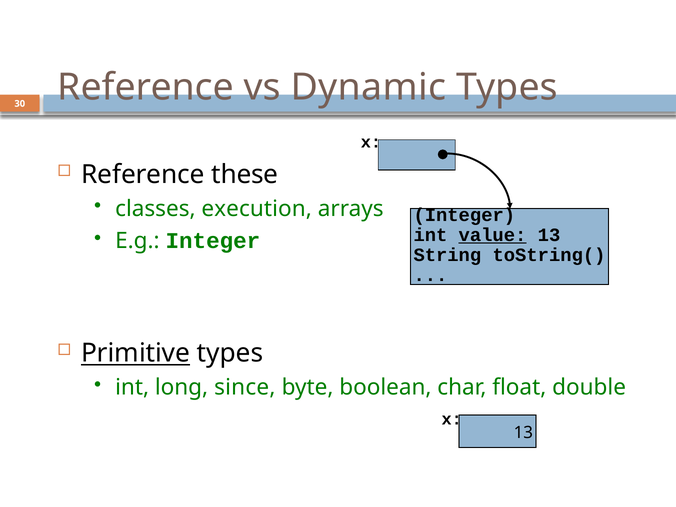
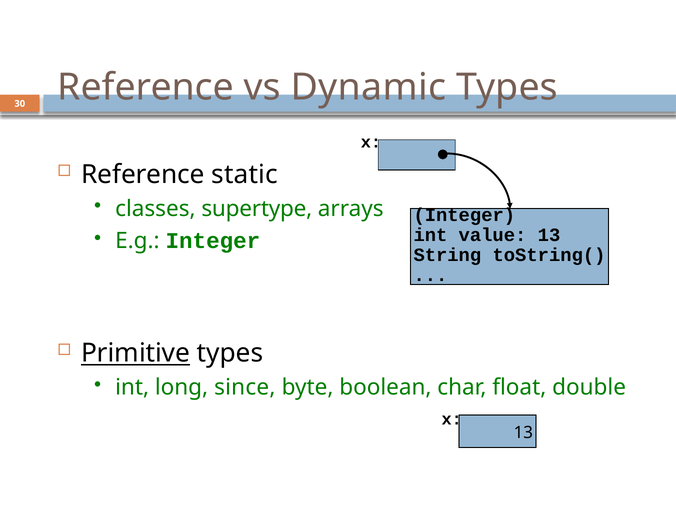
these: these -> static (245, 174)
execution: execution -> supertype (257, 209)
value underline: present -> none (492, 235)
